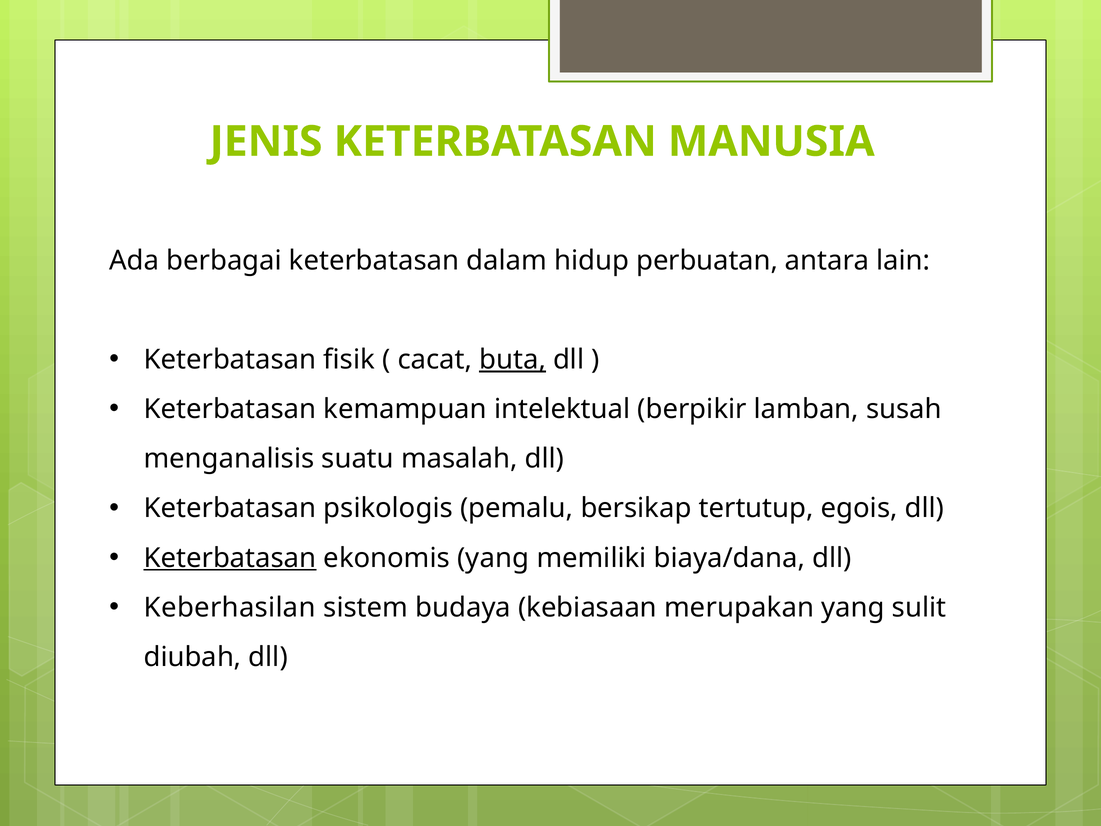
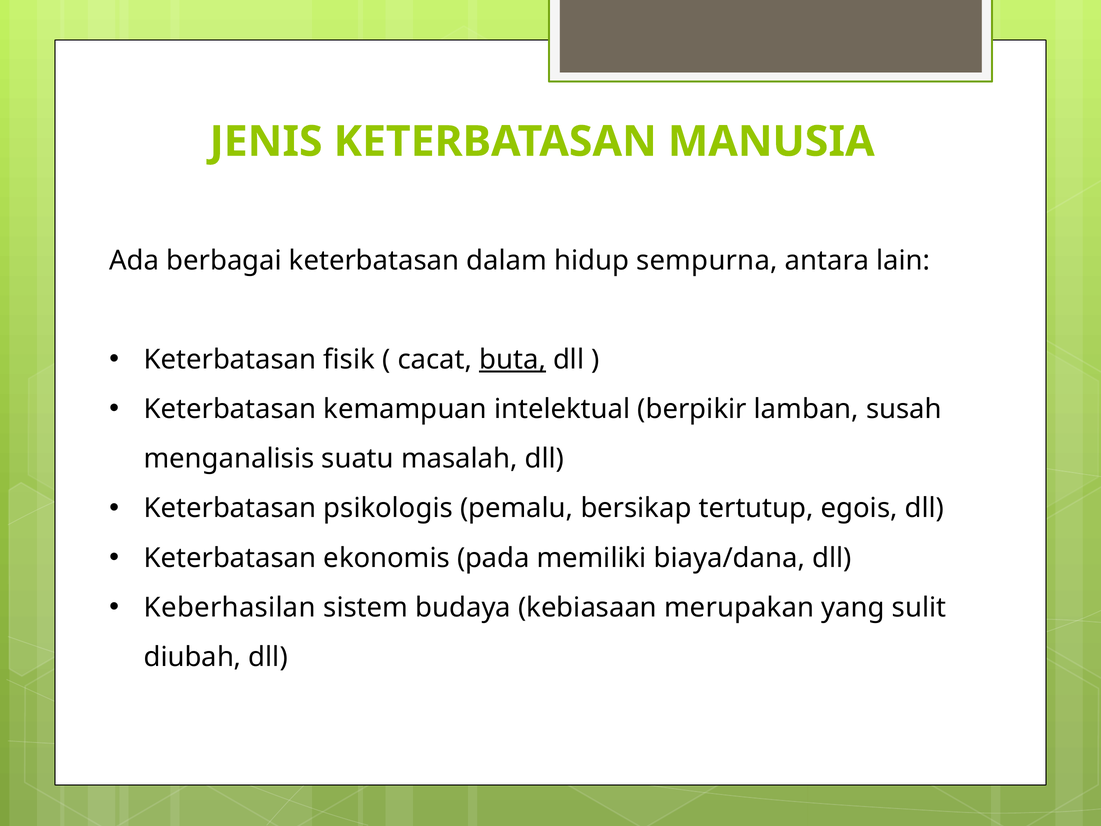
perbuatan: perbuatan -> sempurna (707, 261)
Keterbatasan underline: present -> none (230, 558)
ekonomis yang: yang -> pada (493, 558)
